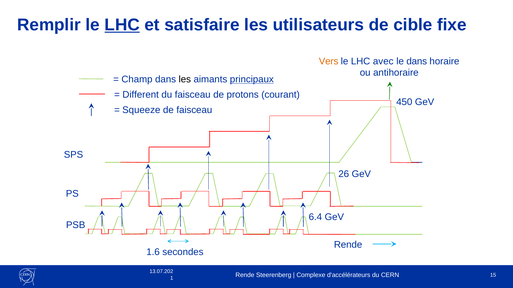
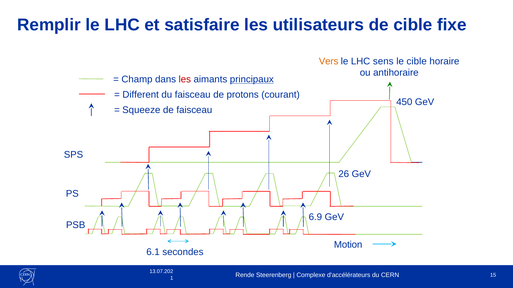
LHC underline: present -> none (122, 25)
avec: avec -> sens (383, 61)
le dans: dans -> cible (417, 61)
les colour: black -> red (185, 80)
6.4: 6.4 -> 6.9 (315, 217)
Rende: Rende -> Motion (348, 245)
1.6: 1.6 -> 6.1 (153, 253)
